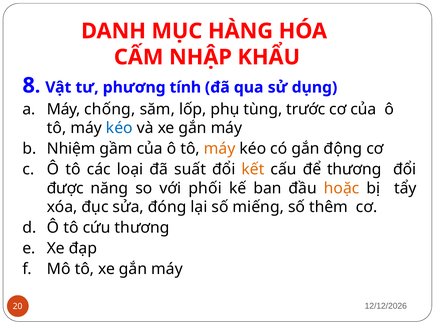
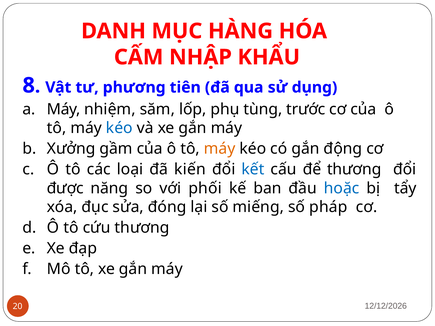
tính: tính -> tiên (185, 87)
chống: chống -> nhiệm (110, 109)
Nhiệm: Nhiệm -> Xưởng (71, 149)
suất: suất -> kiến (190, 170)
kết colour: orange -> blue (253, 170)
hoặc colour: orange -> blue (342, 188)
thêm: thêm -> pháp (328, 207)
